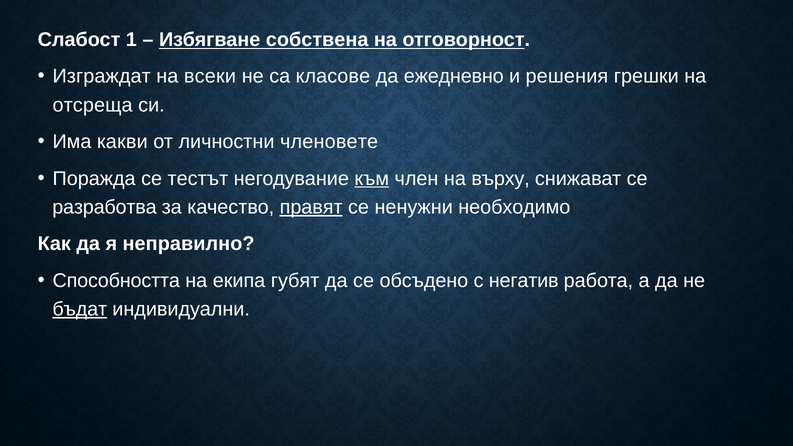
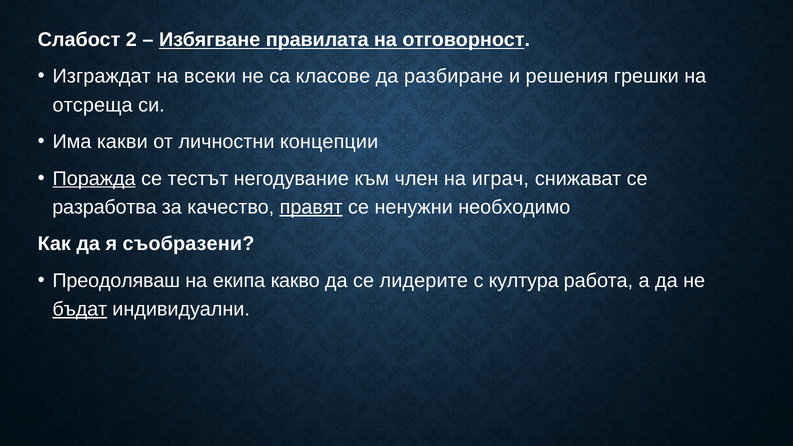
1: 1 -> 2 (131, 40)
собствена: собствена -> правилата (317, 40)
ежедневно: ежедневно -> разбиране (454, 76)
членовете: членовете -> концепции (329, 142)
Поражда underline: none -> present (94, 179)
към underline: present -> none (372, 179)
върху: върху -> играч (500, 179)
неправилно: неправилно -> съобразени (188, 244)
Способността: Способността -> Преодоляваш (116, 281)
губят: губят -> какво (295, 281)
обсъдено: обсъдено -> лидерите (424, 281)
негатив: негатив -> култура (524, 281)
